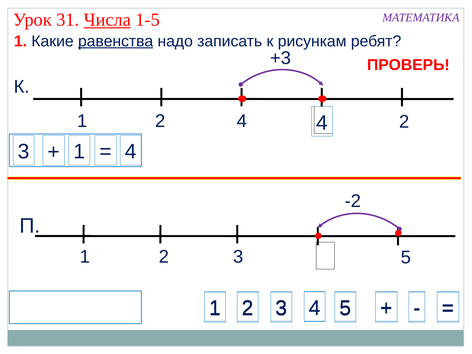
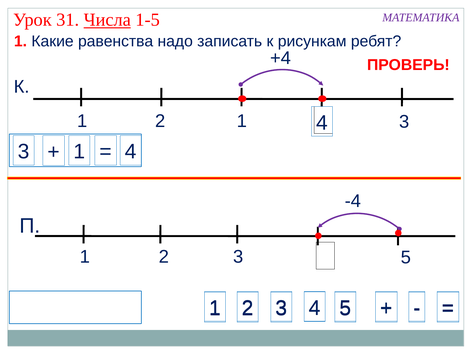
равенства underline: present -> none (116, 41)
+3: +3 -> +4 (281, 58)
4: 4 -> 1 (242, 121)
2: 2 -> 3 (404, 122)
-2: -2 -> -4 (353, 201)
